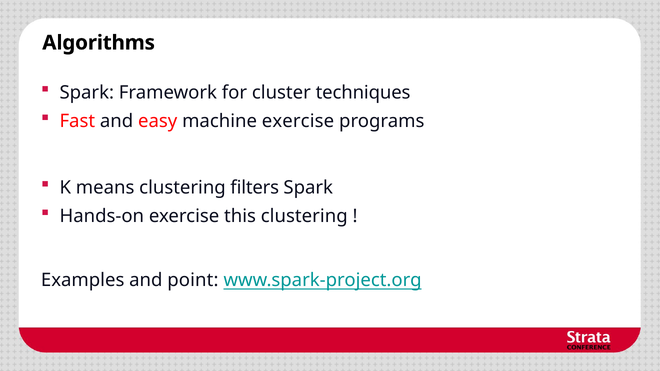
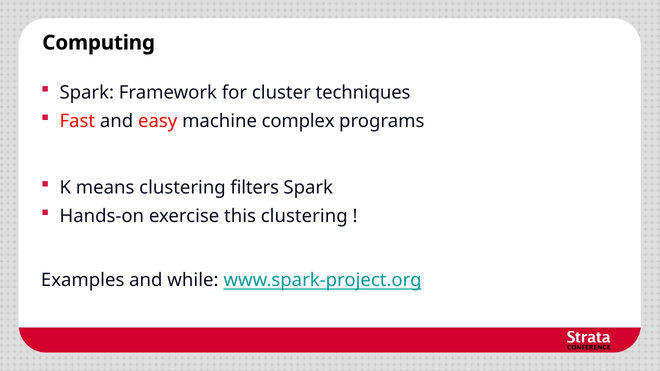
Algorithms: Algorithms -> Computing (99, 43)
machine exercise: exercise -> complex (298, 121)
point: point -> while (193, 281)
